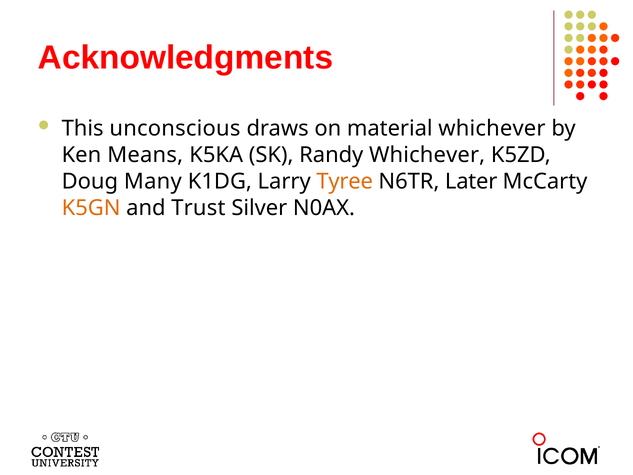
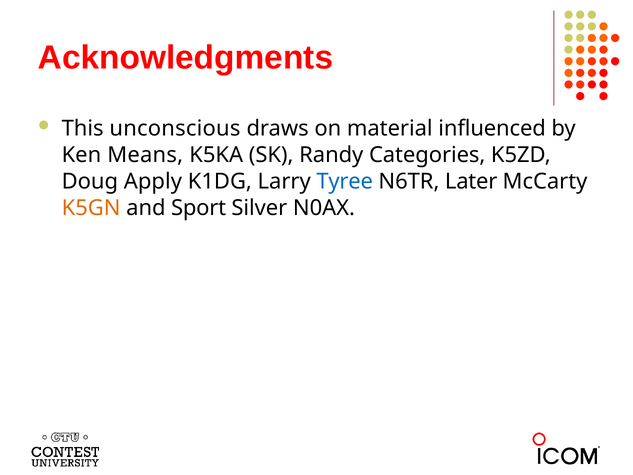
material whichever: whichever -> influenced (492, 129)
Randy Whichever: Whichever -> Categories (427, 155)
Many: Many -> Apply (153, 181)
Tyree colour: orange -> blue (345, 181)
Trust: Trust -> Sport (199, 208)
